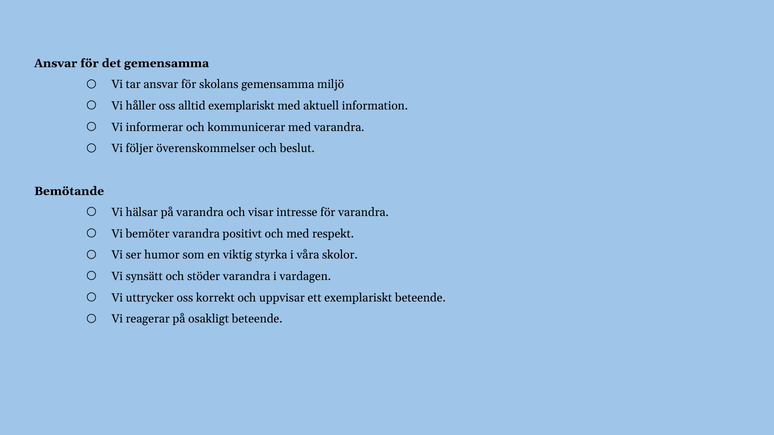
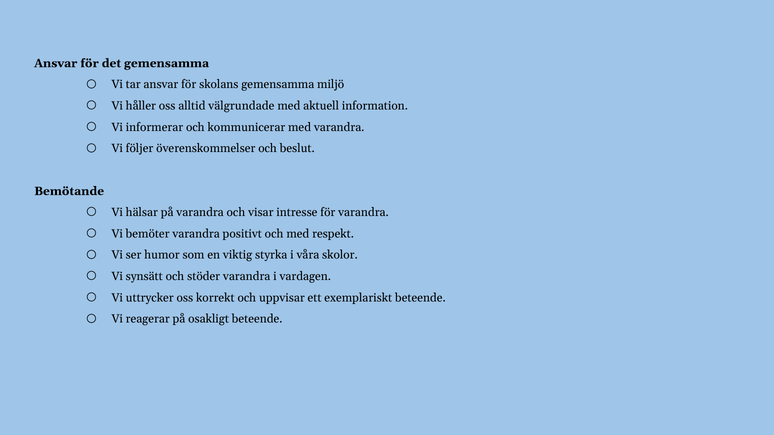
alltid exemplariskt: exemplariskt -> välgrundade (241, 106)
